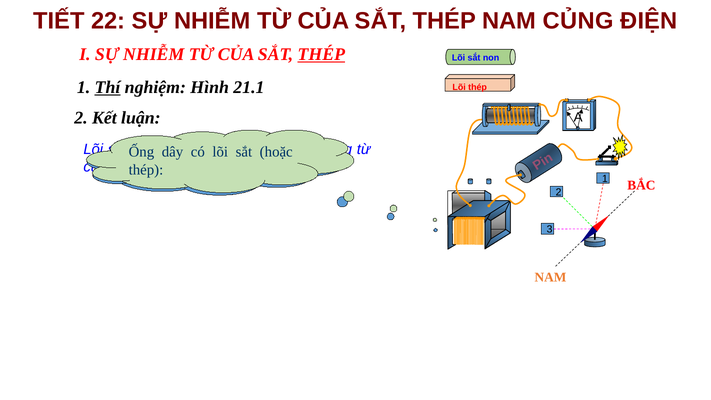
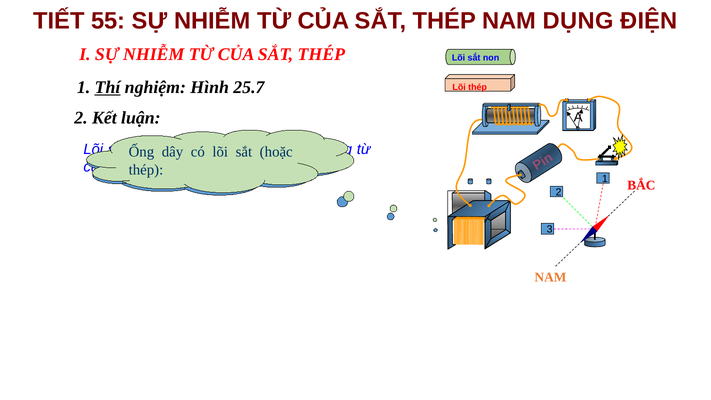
22: 22 -> 55 (108, 21)
NAM CỦNG: CỦNG -> DỤNG (578, 21)
THÉP underline: present -> none (321, 54)
21.1: 21.1 -> 25.7 (249, 87)
